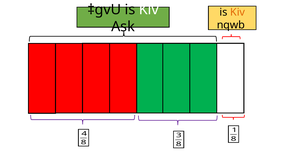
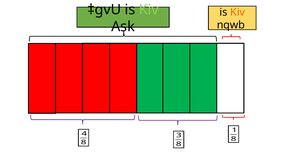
Kiv colour: white -> light green (149, 10)
